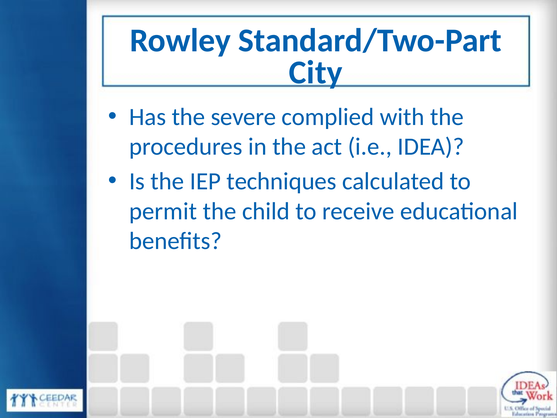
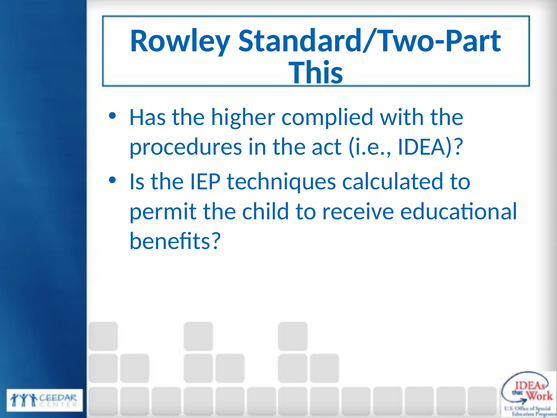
City: City -> This (316, 72)
severe: severe -> higher (243, 117)
